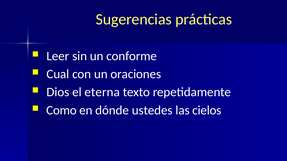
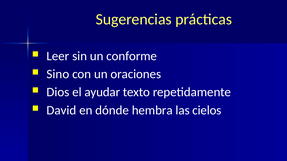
Cual: Cual -> Sino (58, 74)
eterna: eterna -> ayudar (102, 92)
Como: Como -> David (61, 110)
ustedes: ustedes -> hembra (152, 110)
